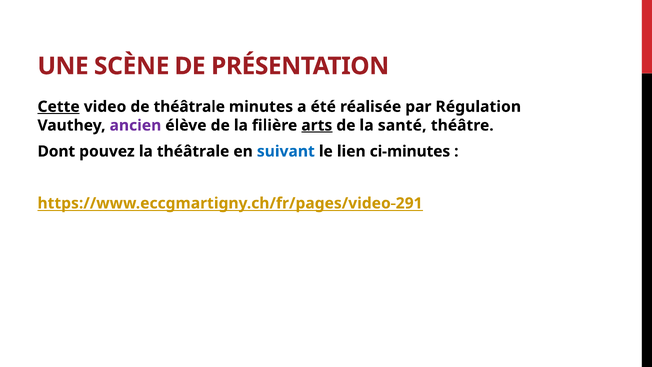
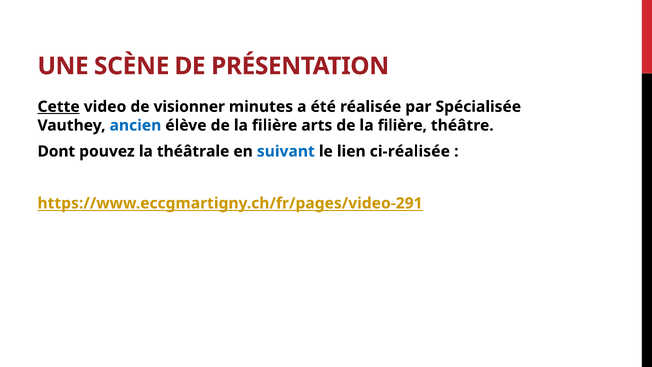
de théâtrale: théâtrale -> visionner (189, 107)
Régulation: Régulation -> Spécialisée (478, 107)
ancien colour: purple -> blue (135, 125)
arts underline: present -> none (317, 125)
santé: santé -> filière (402, 125)
ci-minutes: ci-minutes -> ci-réalisée (410, 151)
